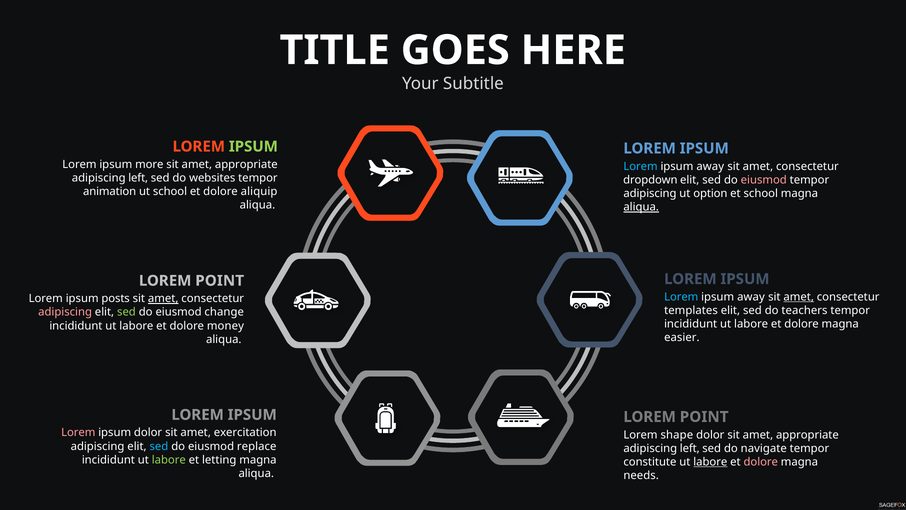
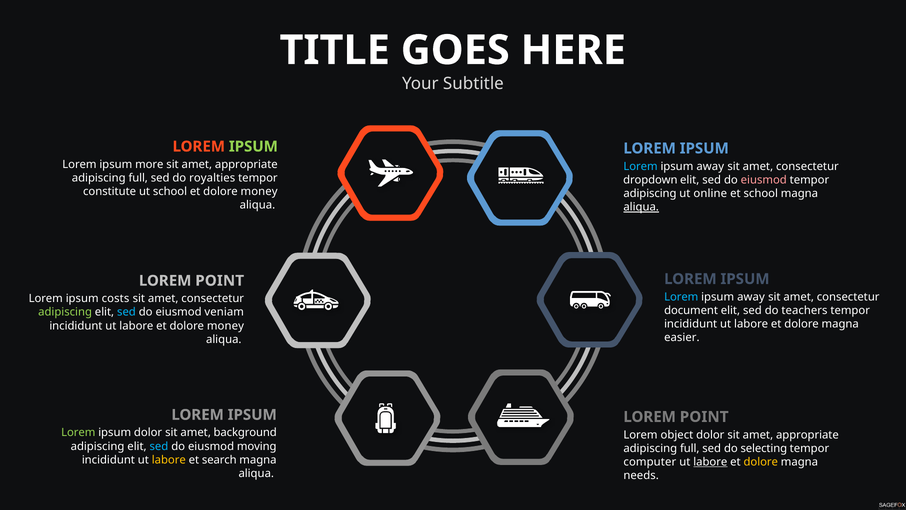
left: left -> full (138, 178)
websites: websites -> royalties (212, 178)
animation: animation -> constitute (110, 191)
aliquip: aliquip -> money (259, 191)
option: option -> online (710, 193)
amet underline: present -> none (799, 297)
posts: posts -> costs (116, 298)
amet underline: present -> none (163, 298)
templates: templates -> document (691, 310)
adipiscing colour: pink -> light green (65, 312)
sed colour: light green -> light blue (126, 312)
change: change -> veniam (224, 312)
Lorem colour: pink -> light green (78, 432)
exercitation: exercitation -> background (245, 432)
shape: shape -> object (677, 434)
replace: replace -> moving (257, 446)
left: left -> full (690, 448)
navigate: navigate -> selecting (764, 448)
labore colour: light green -> yellow (169, 460)
letting: letting -> search (219, 460)
constitute: constitute -> computer (650, 462)
dolore colour: pink -> yellow (761, 462)
